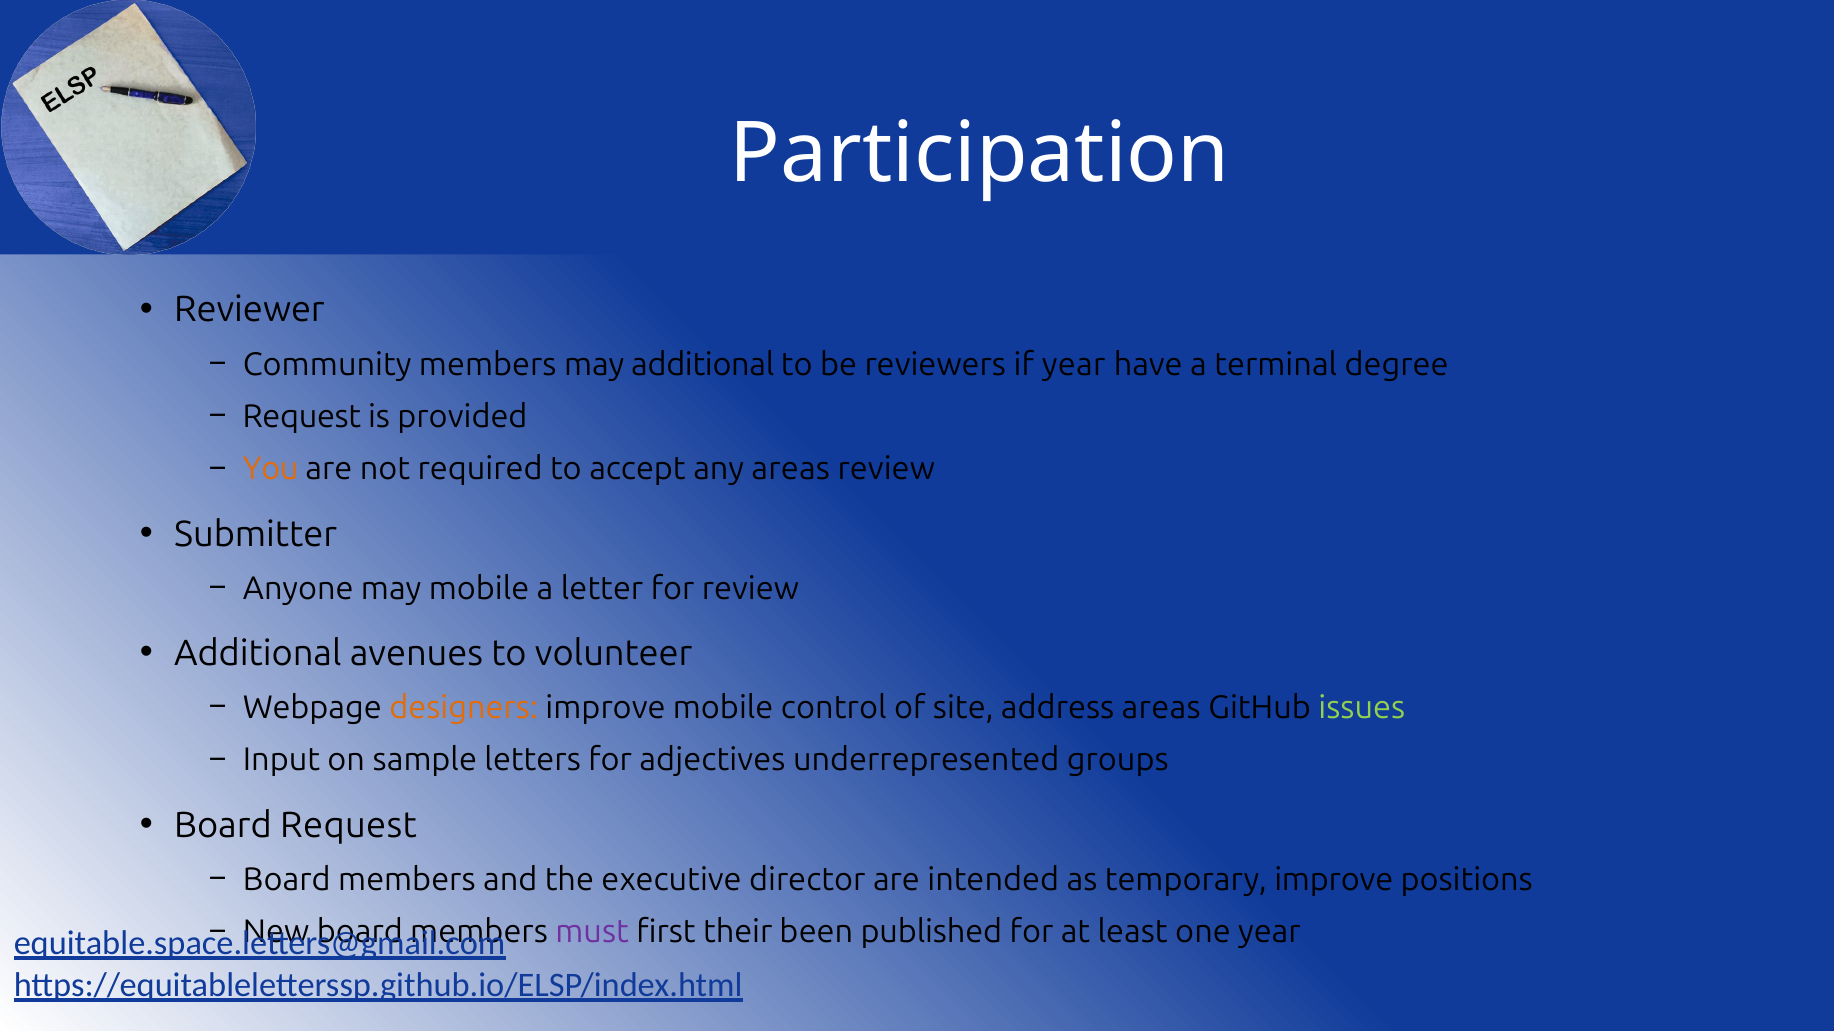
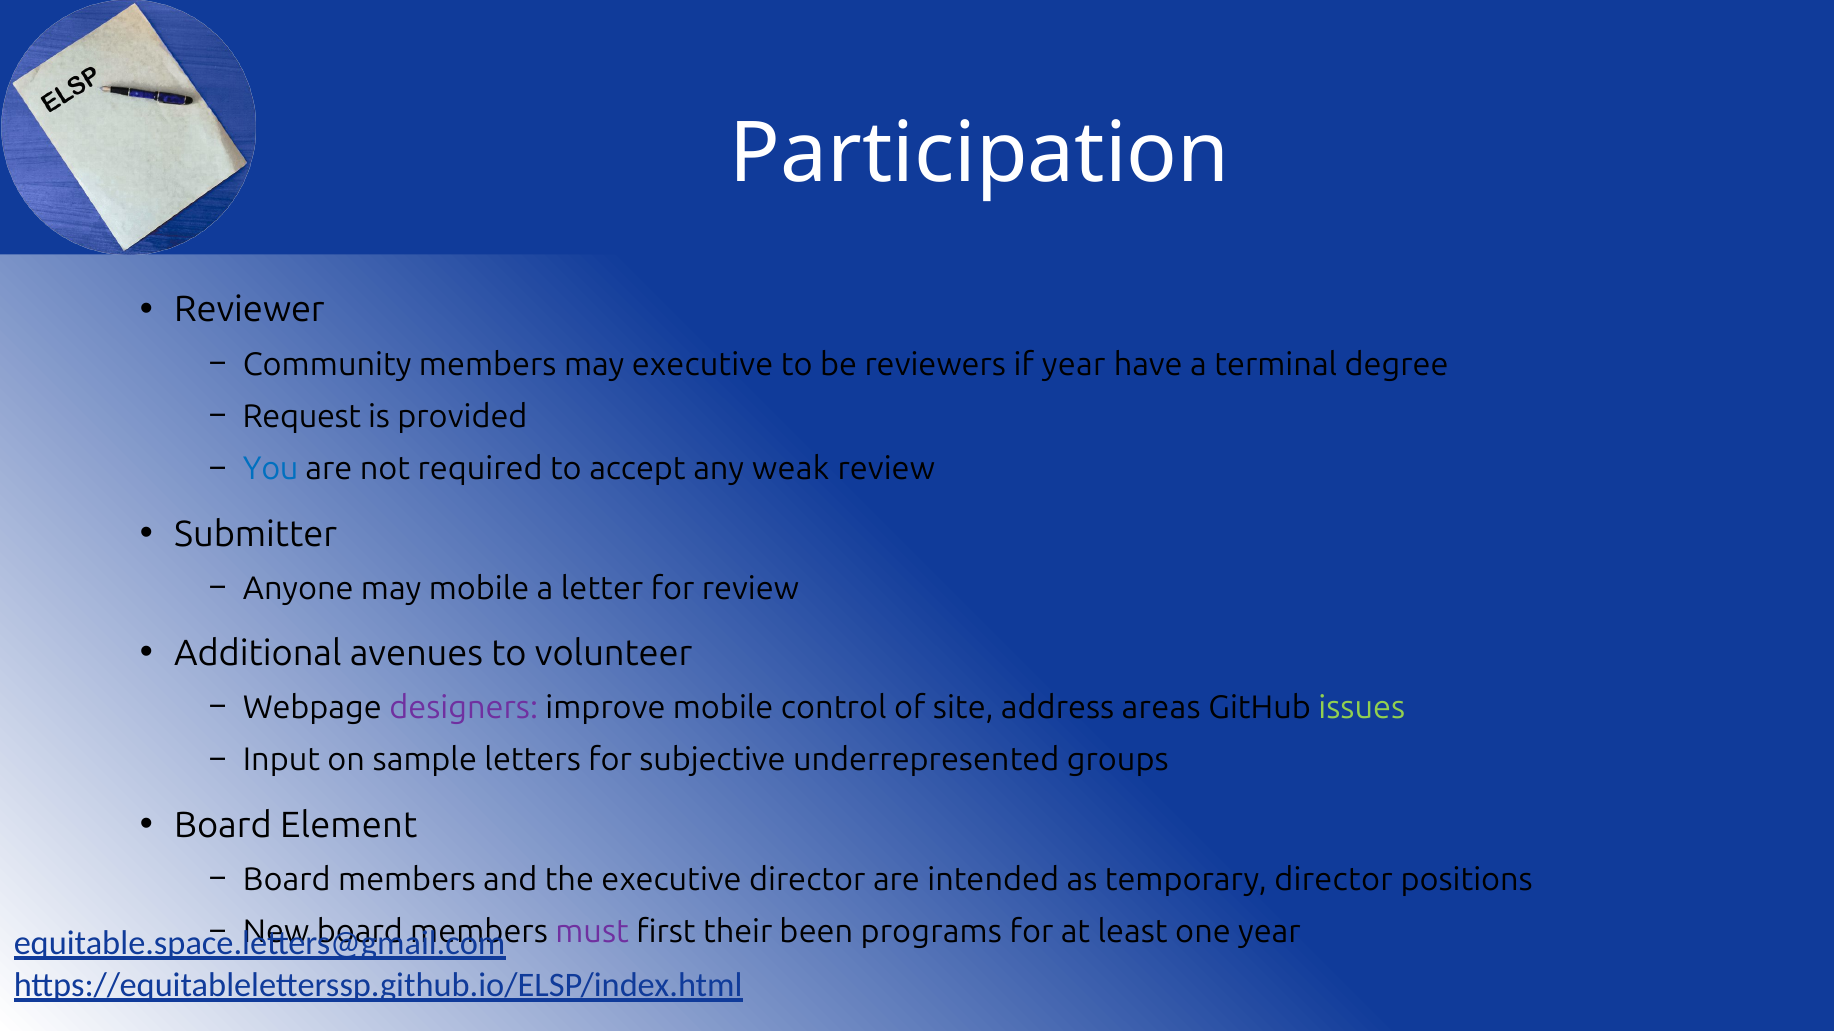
may additional: additional -> executive (703, 365)
You colour: orange -> blue (271, 469)
any areas: areas -> weak (791, 469)
designers colour: orange -> purple (464, 708)
adjectives: adjectives -> subjective (713, 761)
Board Request: Request -> Element (349, 826)
temporary improve: improve -> director (1334, 880)
published: published -> programs (931, 932)
